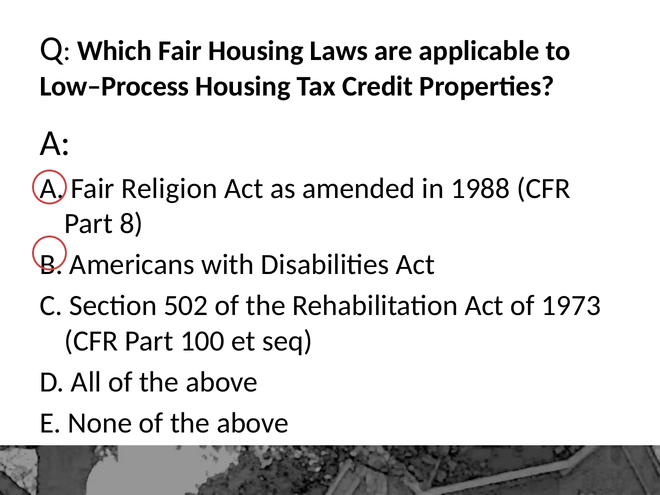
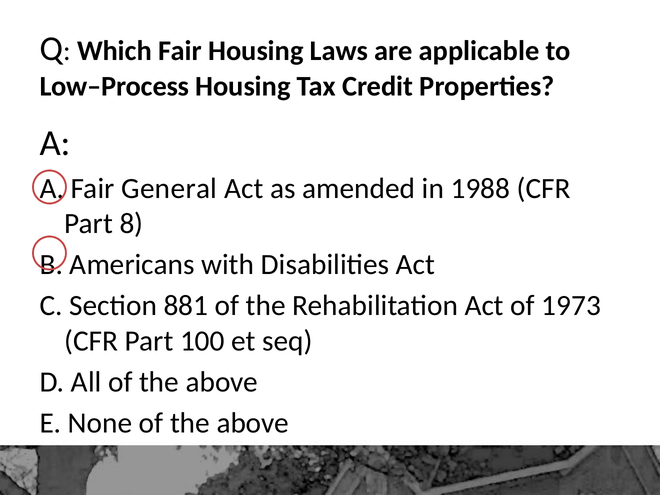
Religion: Religion -> General (169, 188)
502: 502 -> 881 (186, 306)
